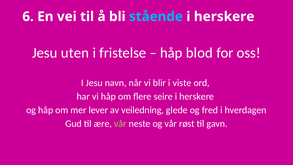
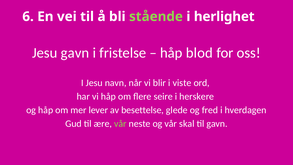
stående colour: light blue -> light green (156, 17)
herskere: herskere -> herlighet (224, 17)
Jesu uten: uten -> gavn (75, 53)
veiledning: veiledning -> besettelse (143, 110)
røst: røst -> skal (187, 124)
